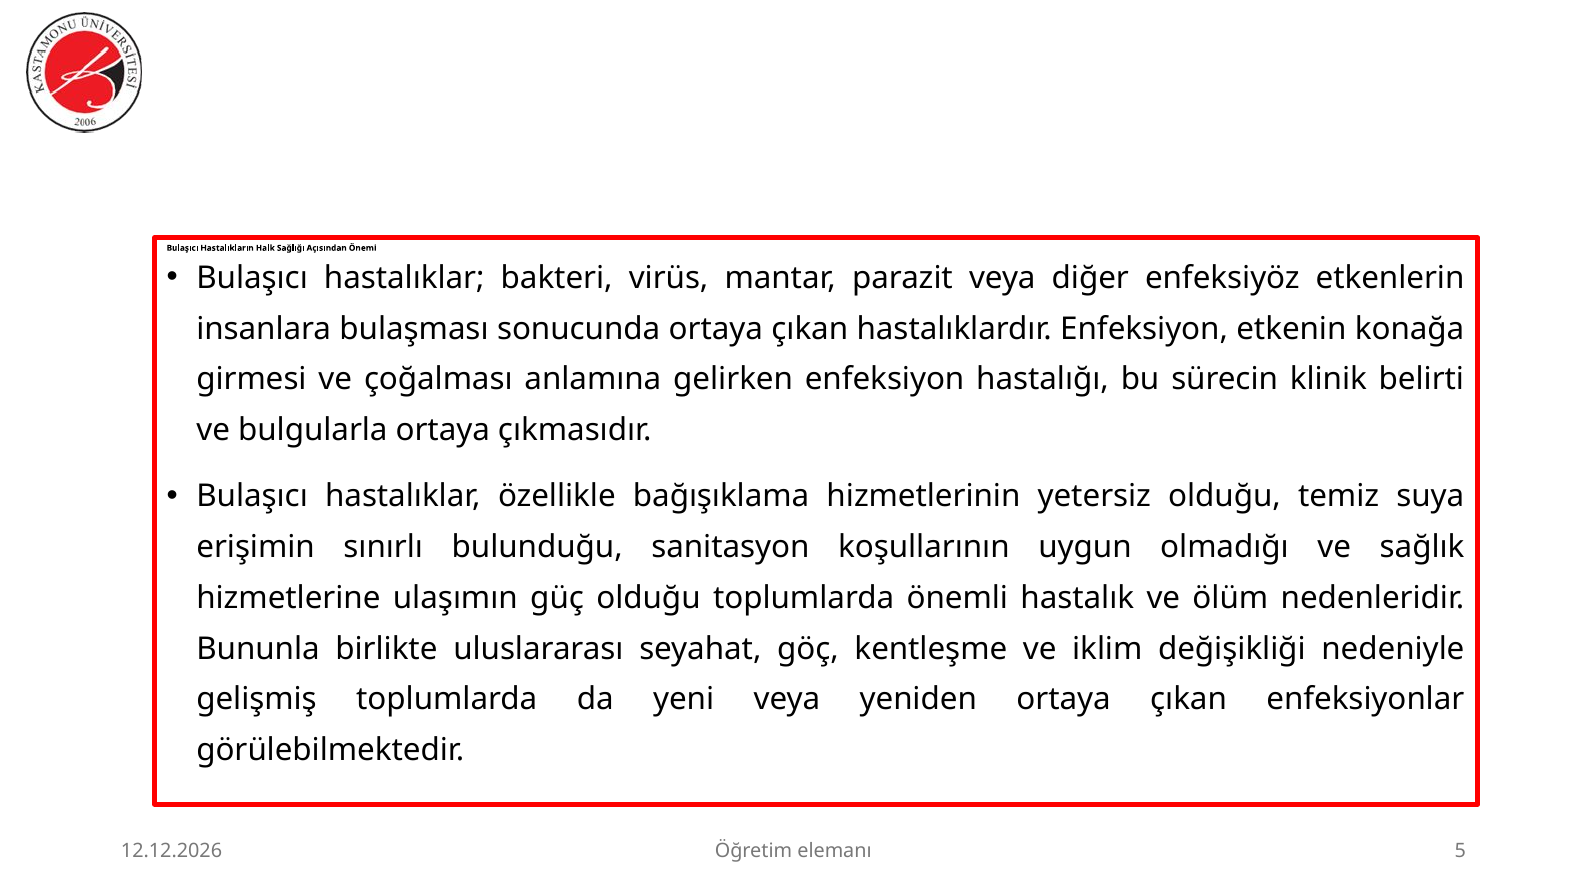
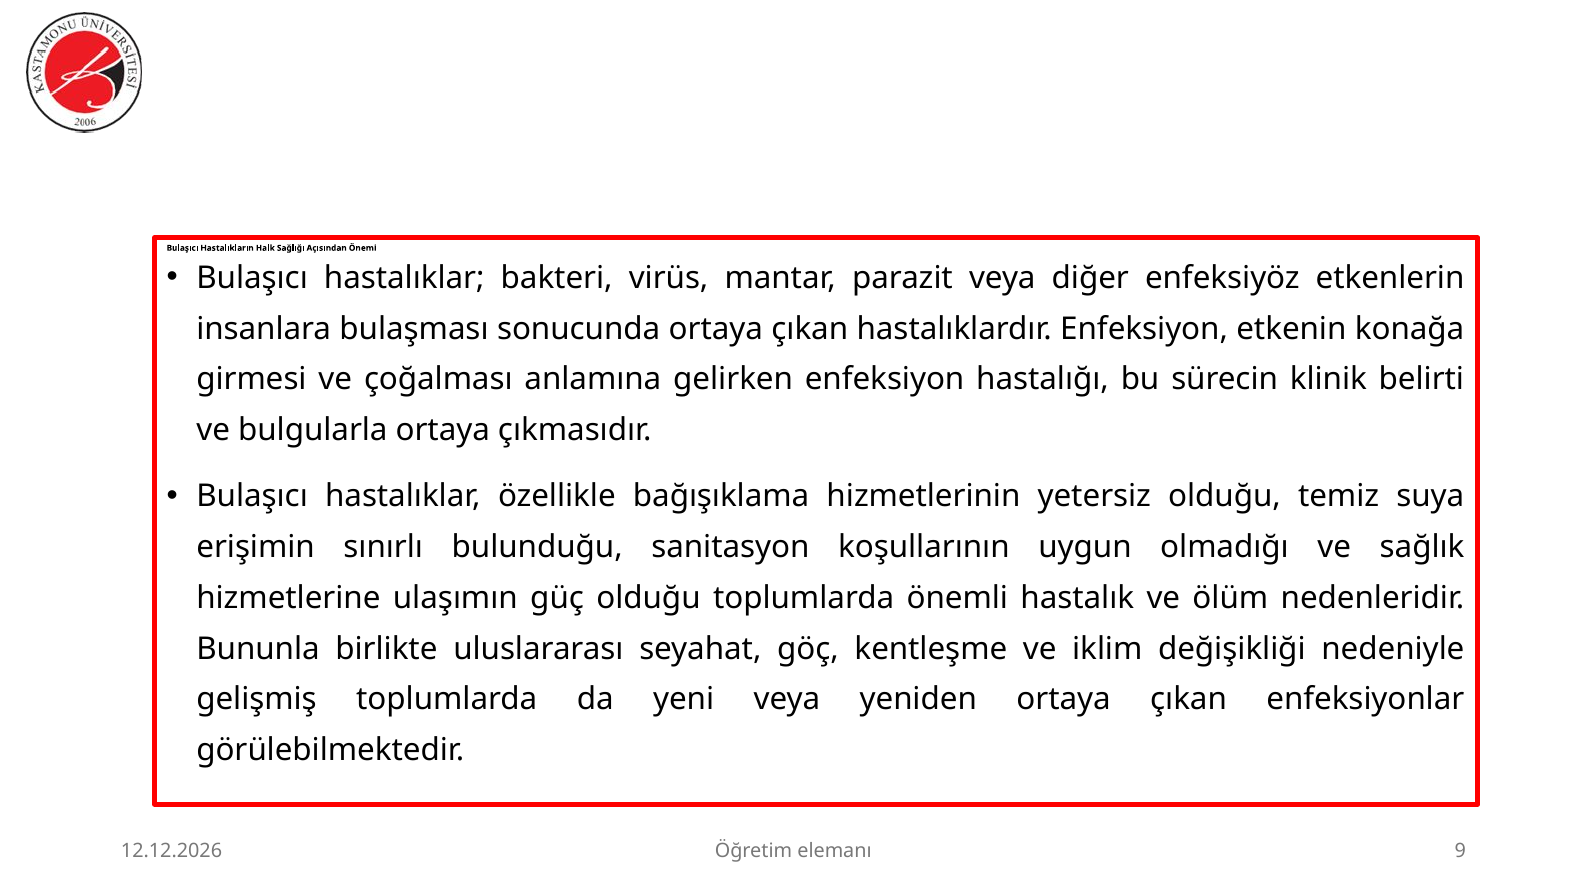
5: 5 -> 9 (1460, 851)
